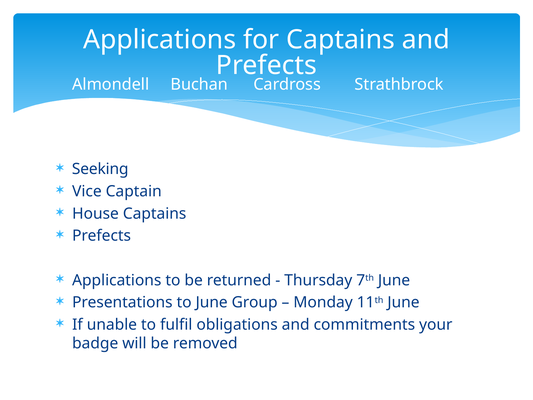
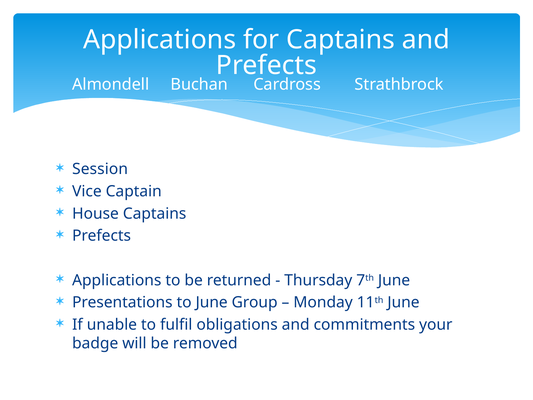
Seeking: Seeking -> Session (100, 169)
